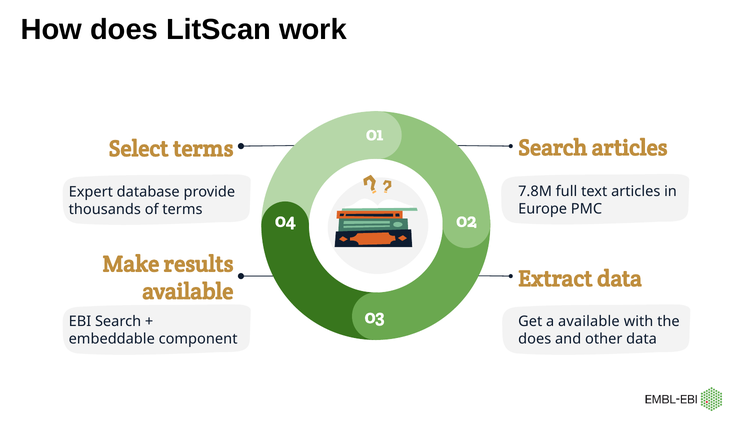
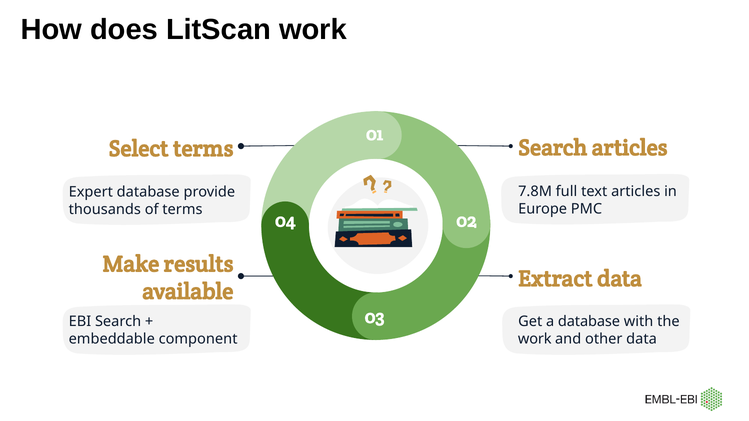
a available: available -> database (589, 322)
does: does -> work (535, 339)
